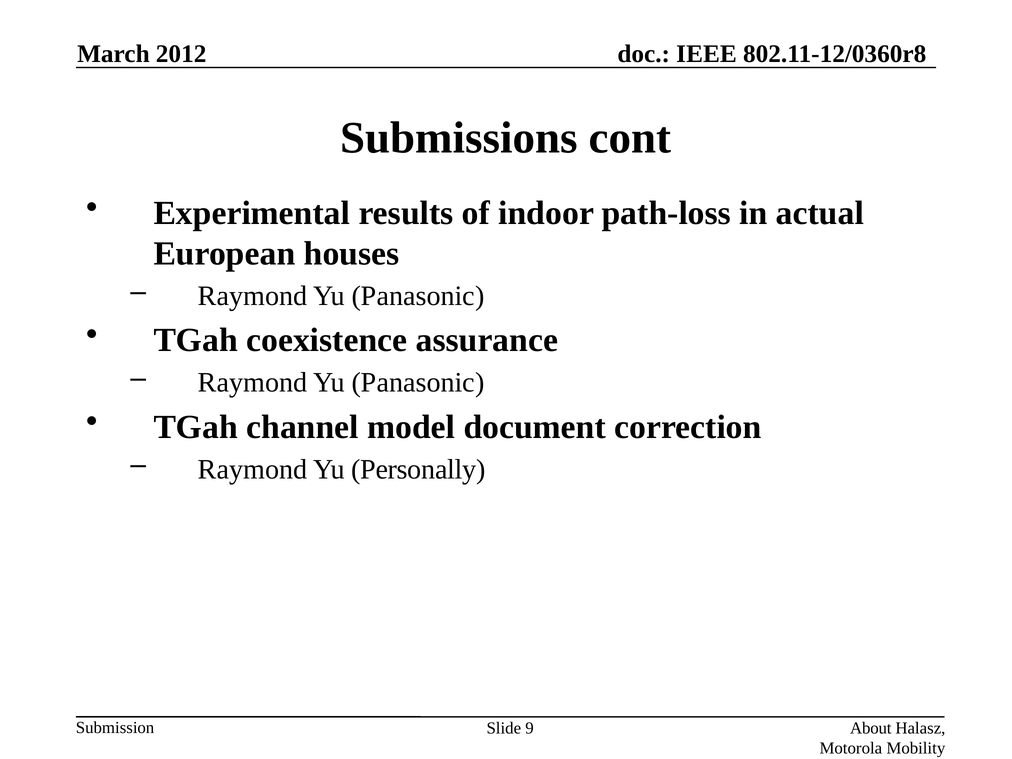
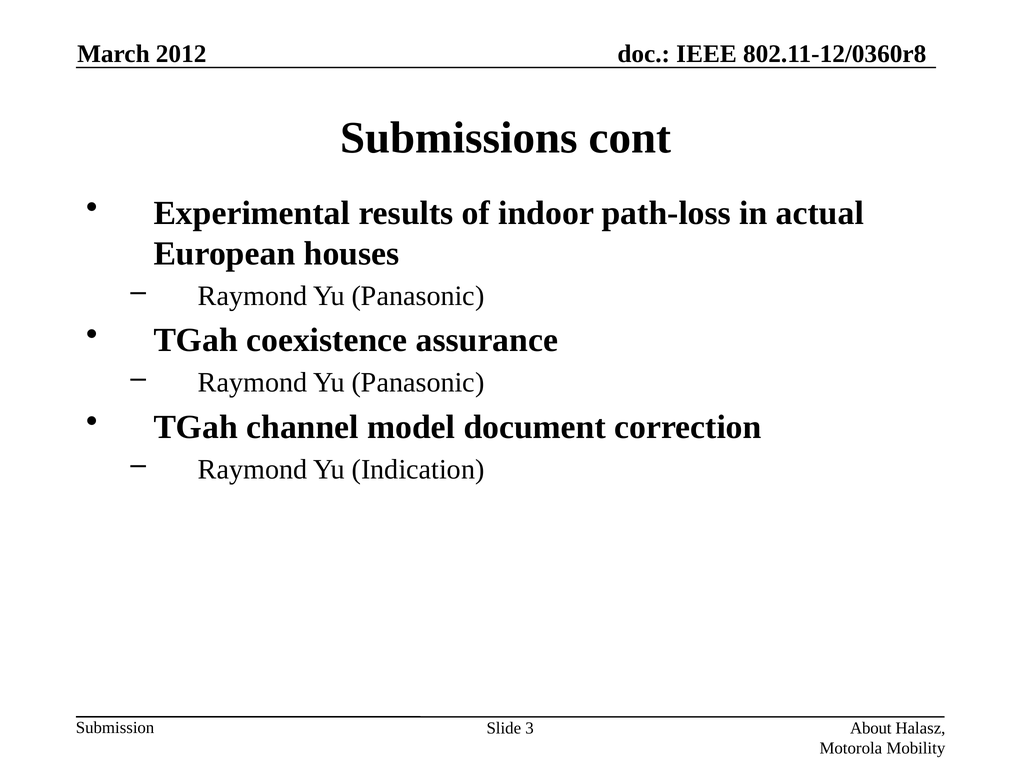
Personally: Personally -> Indication (418, 469)
9: 9 -> 3 (530, 728)
